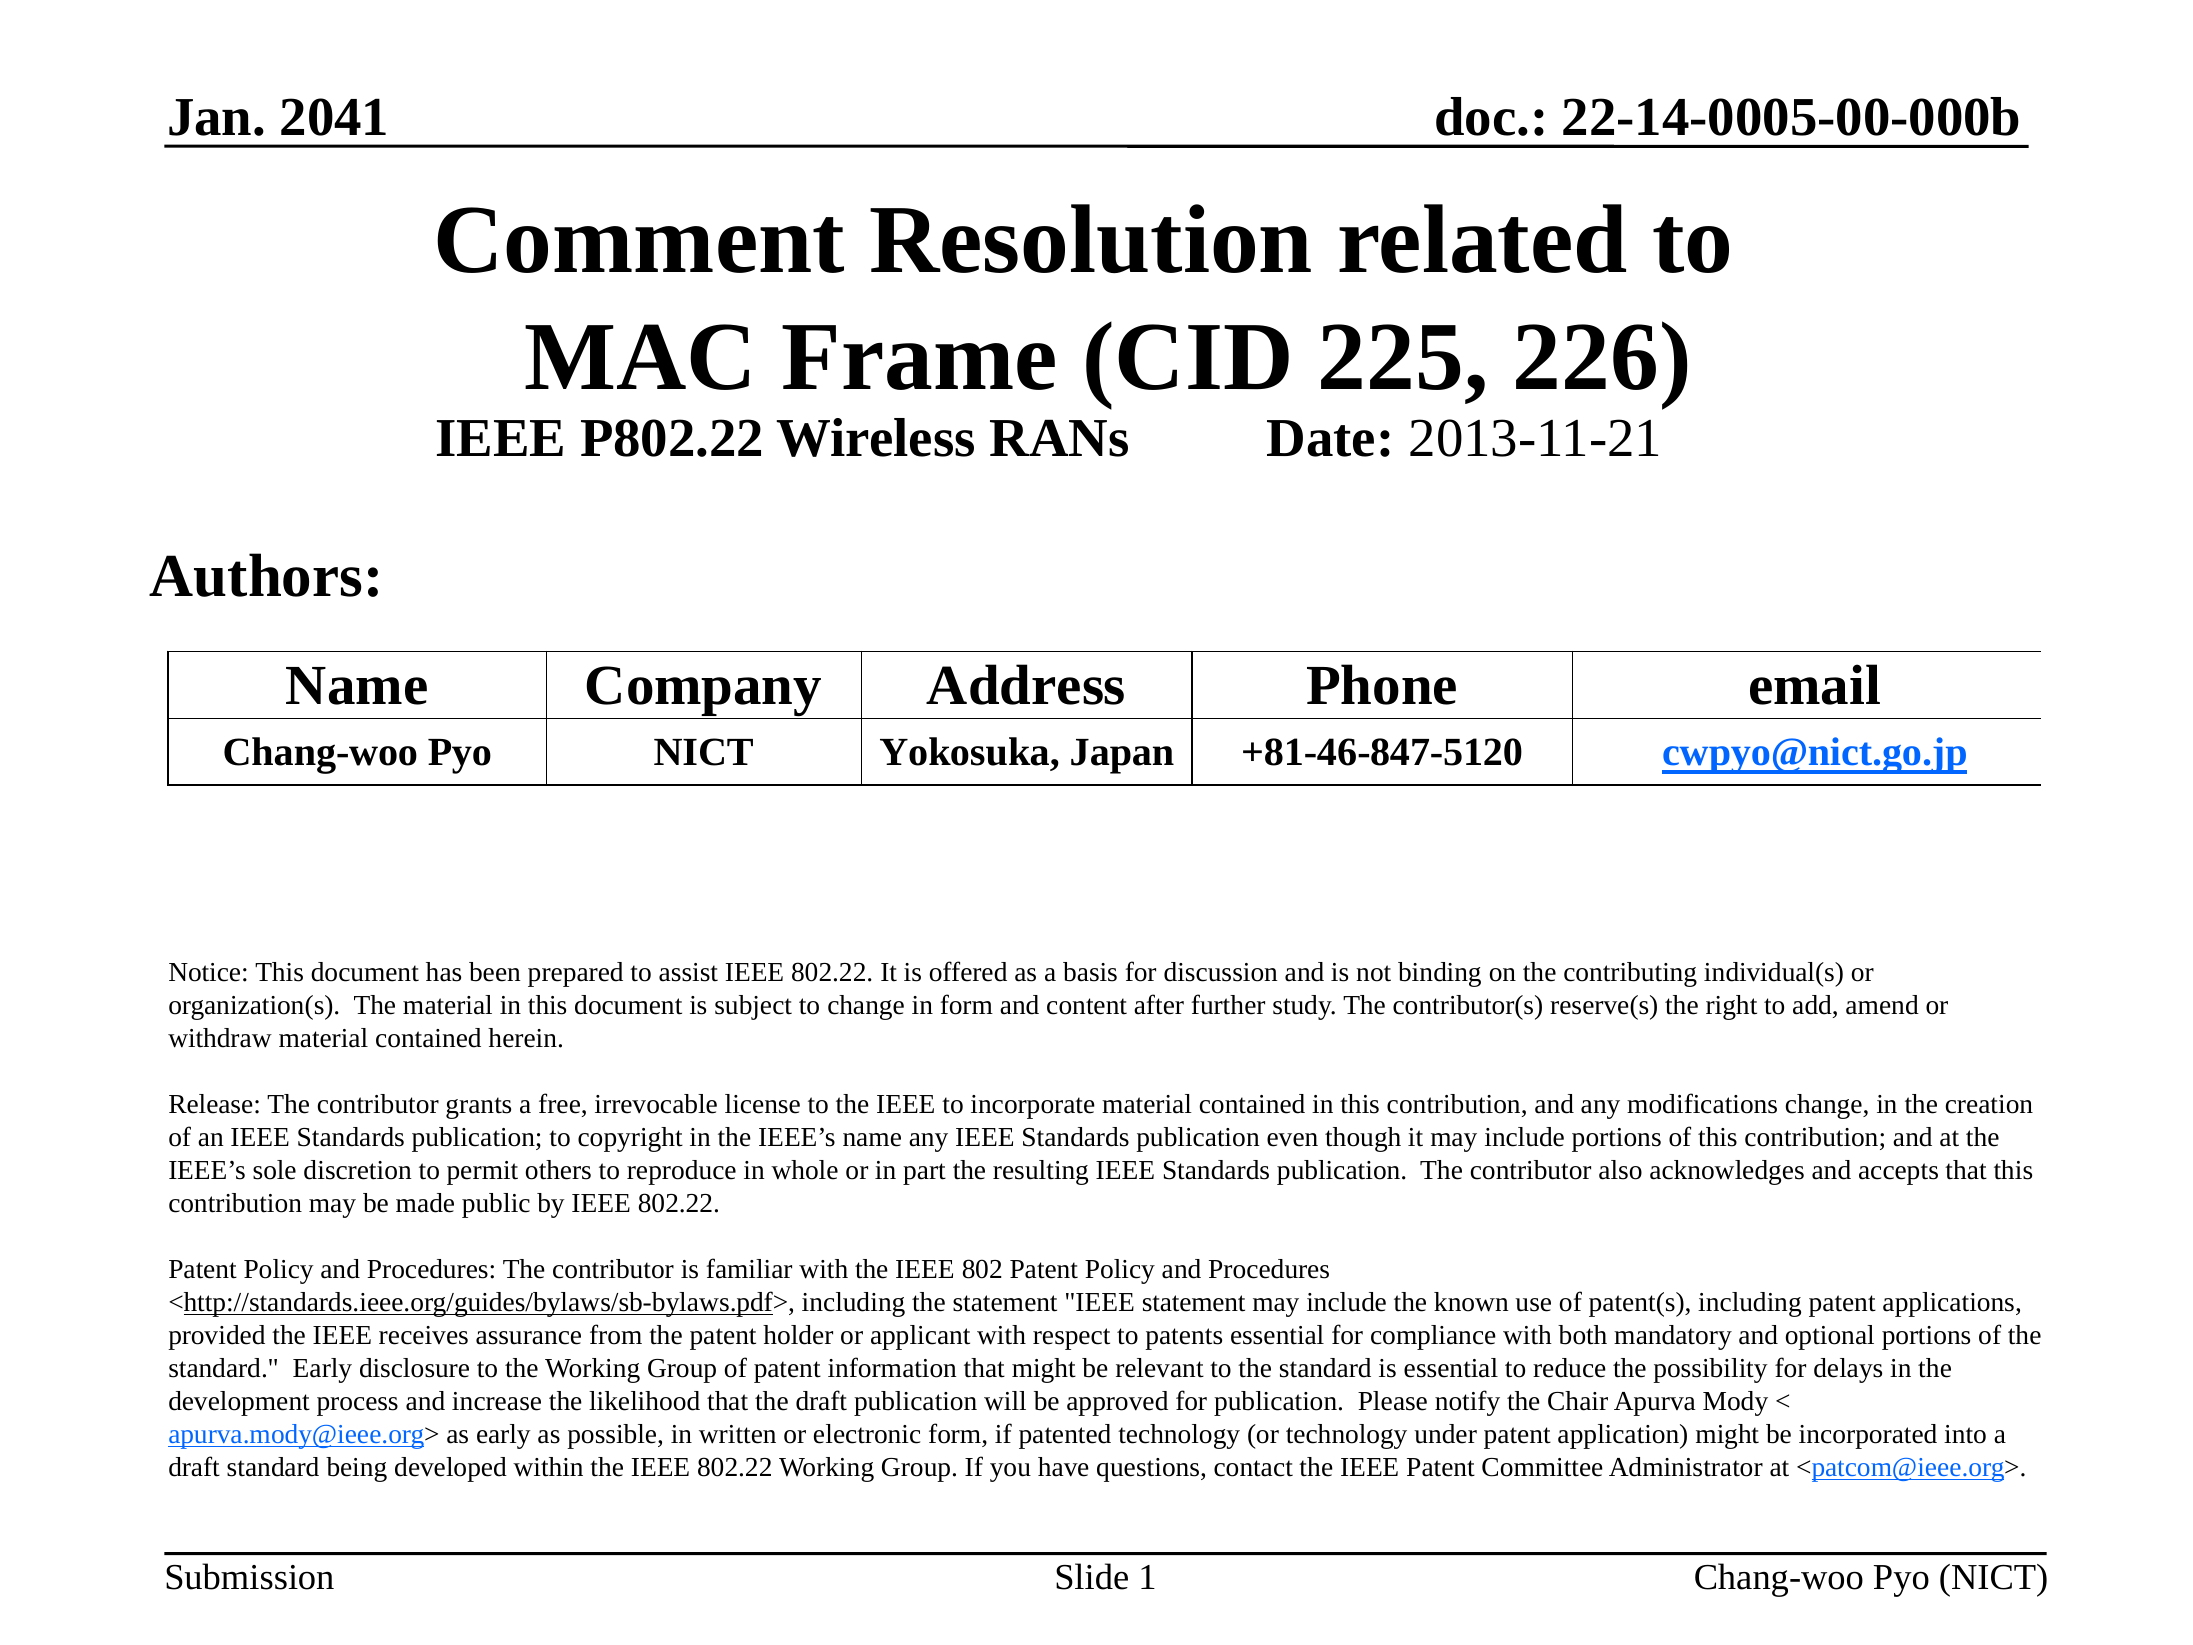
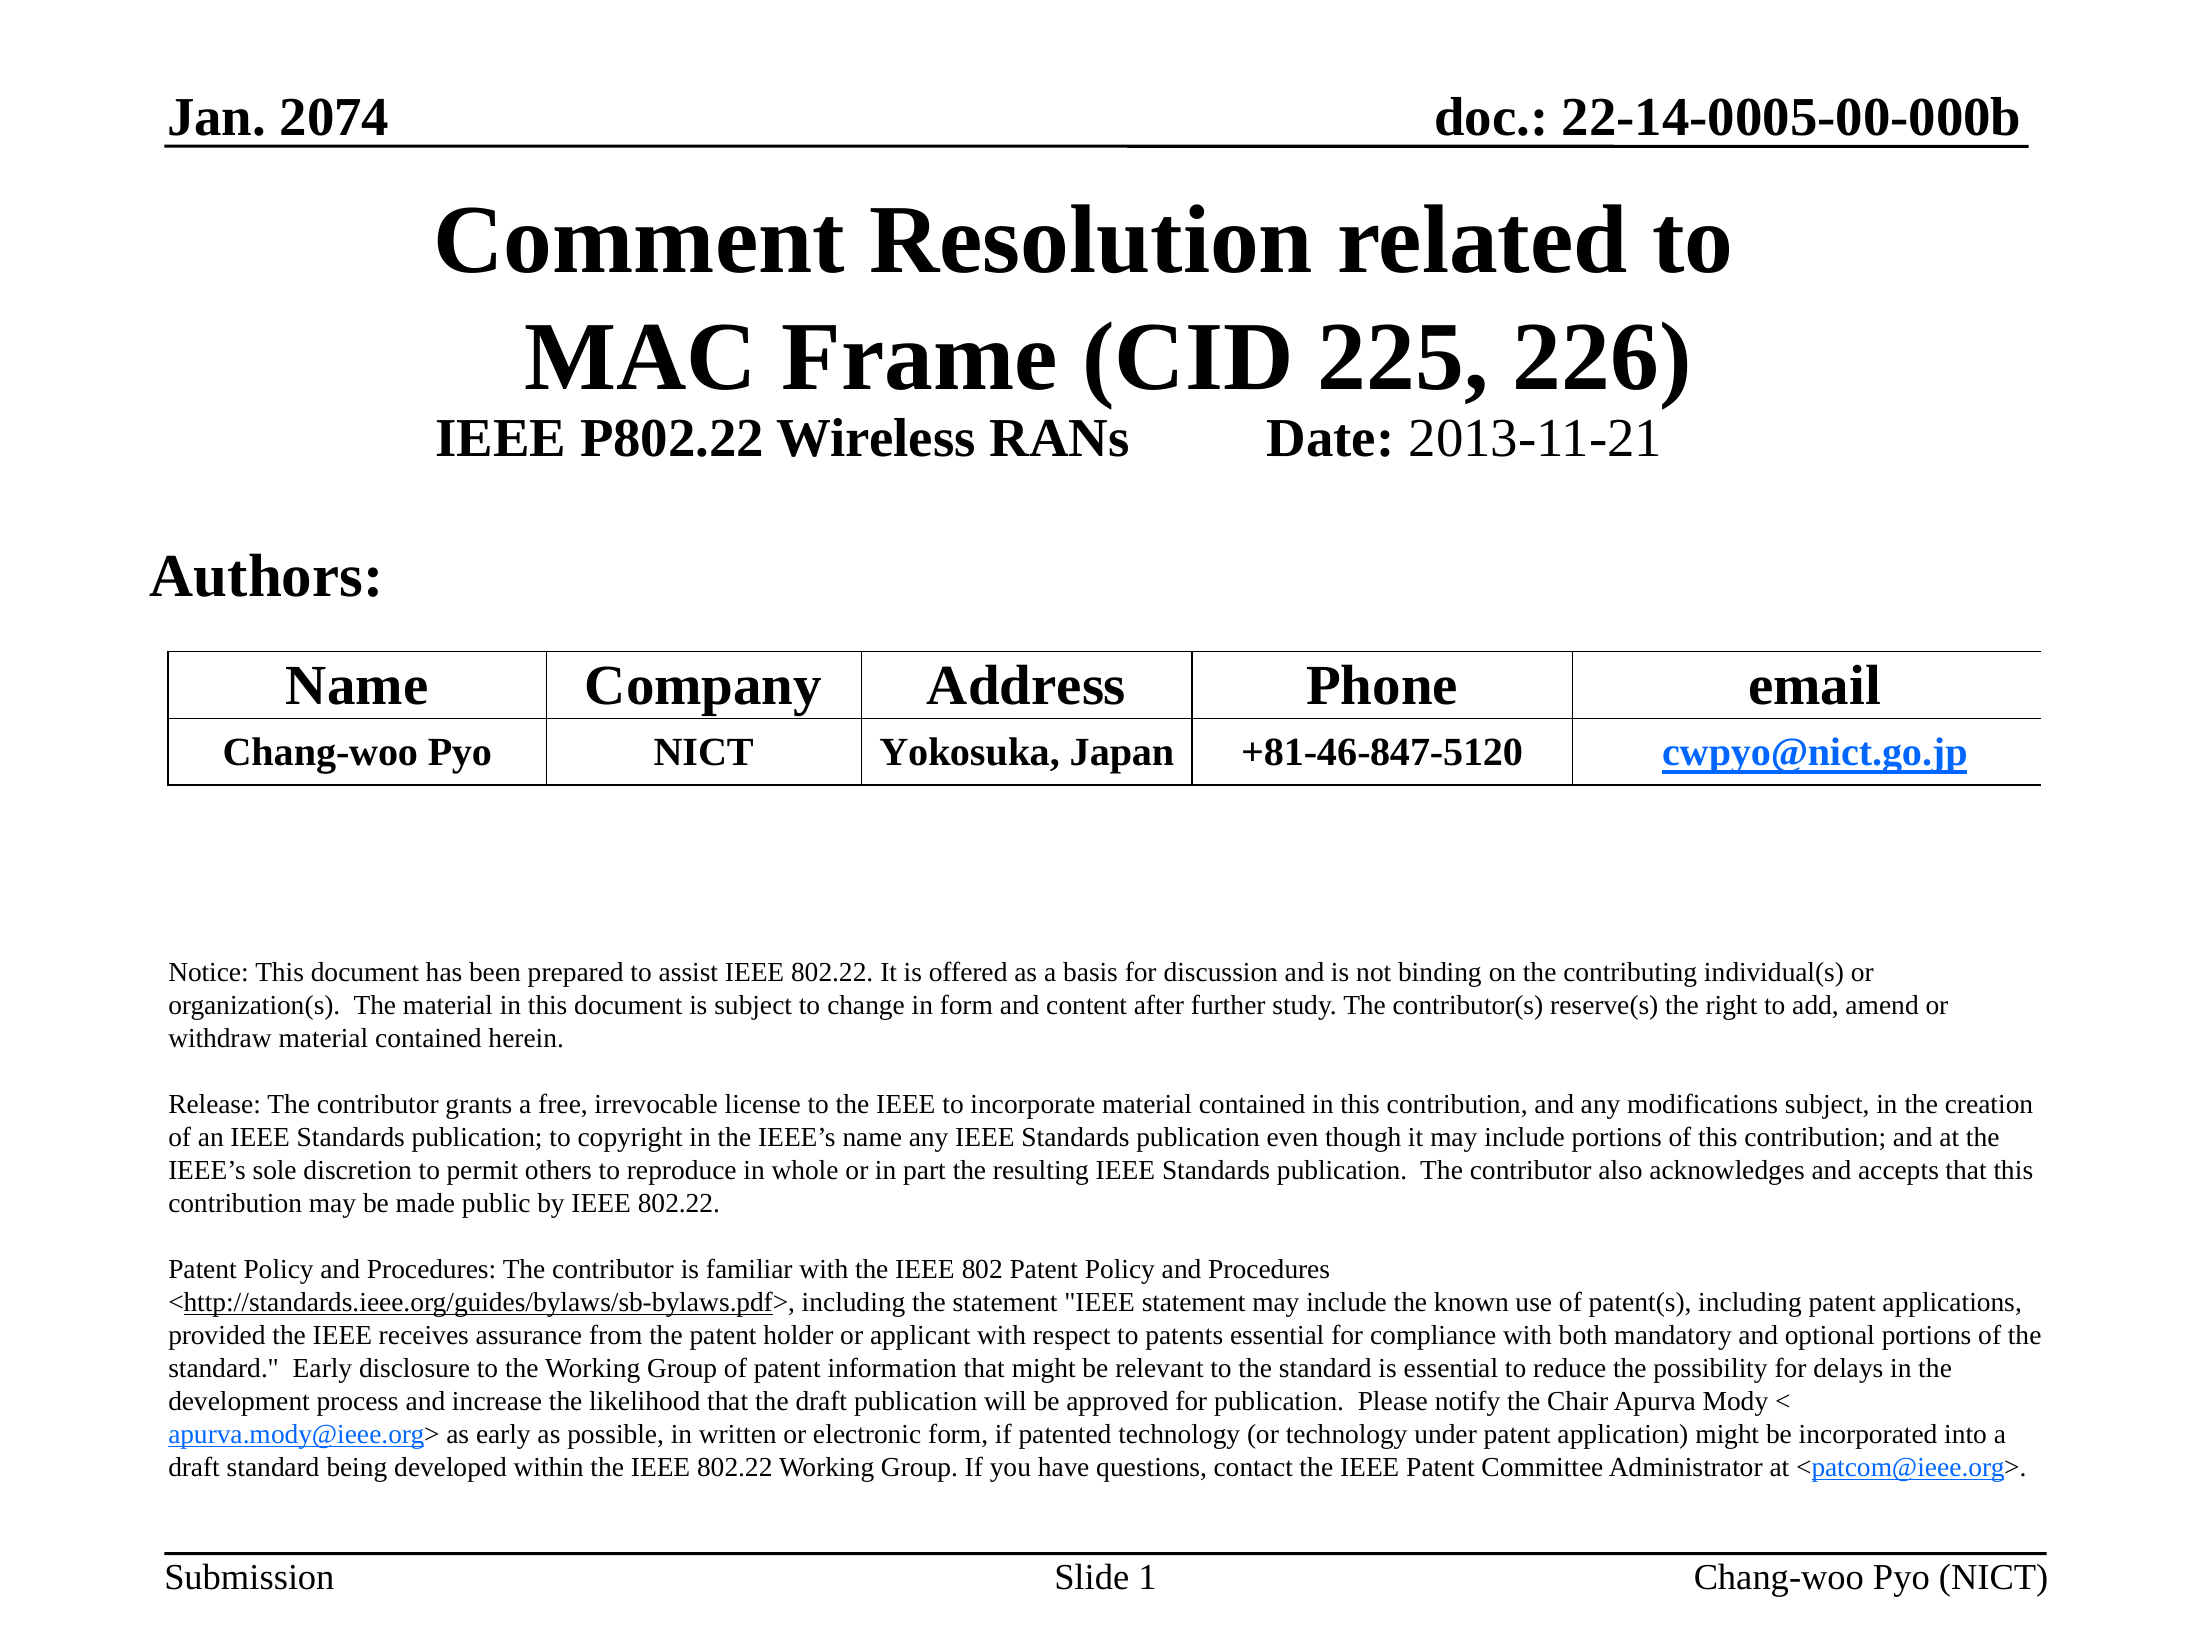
2041: 2041 -> 2074 (334, 117)
modifications change: change -> subject (1827, 1105)
